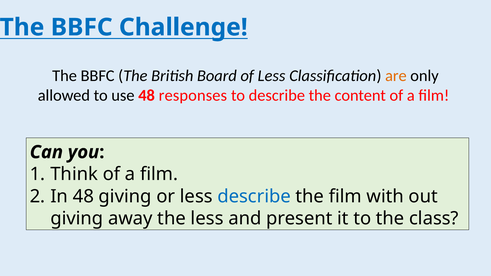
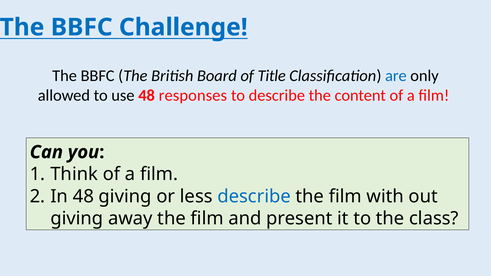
of Less: Less -> Title (272, 76)
are colour: orange -> blue (396, 76)
away the less: less -> film (207, 219)
